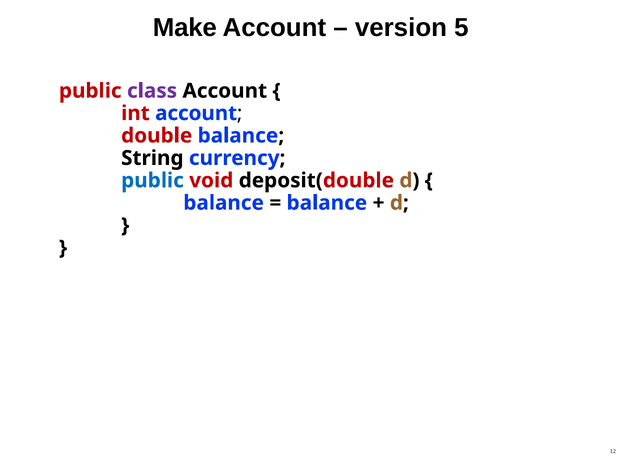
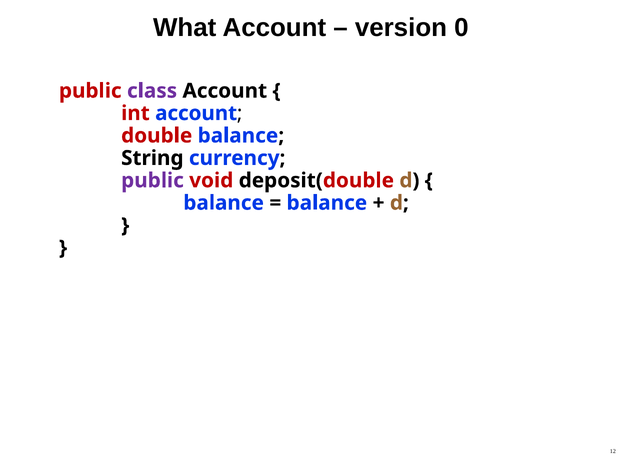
Make: Make -> What (185, 28)
5: 5 -> 0 (461, 28)
public colour: blue -> purple (152, 180)
